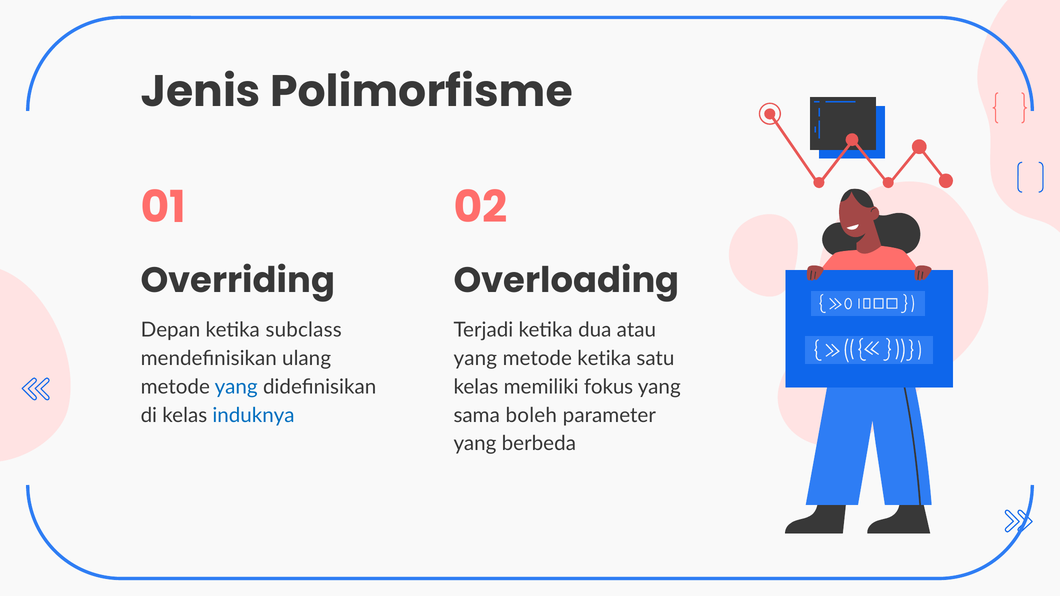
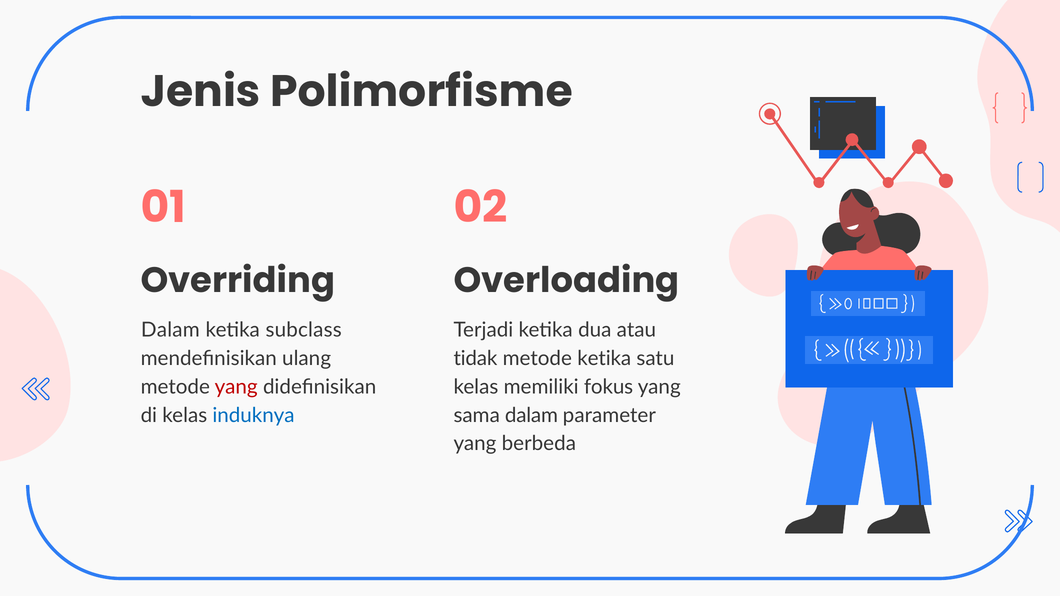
Depan: Depan -> Dalam (170, 330)
yang: yang -> tidak (475, 359)
yang colour: blue -> red (236, 387)
sama boleh: boleh -> dalam (531, 415)
